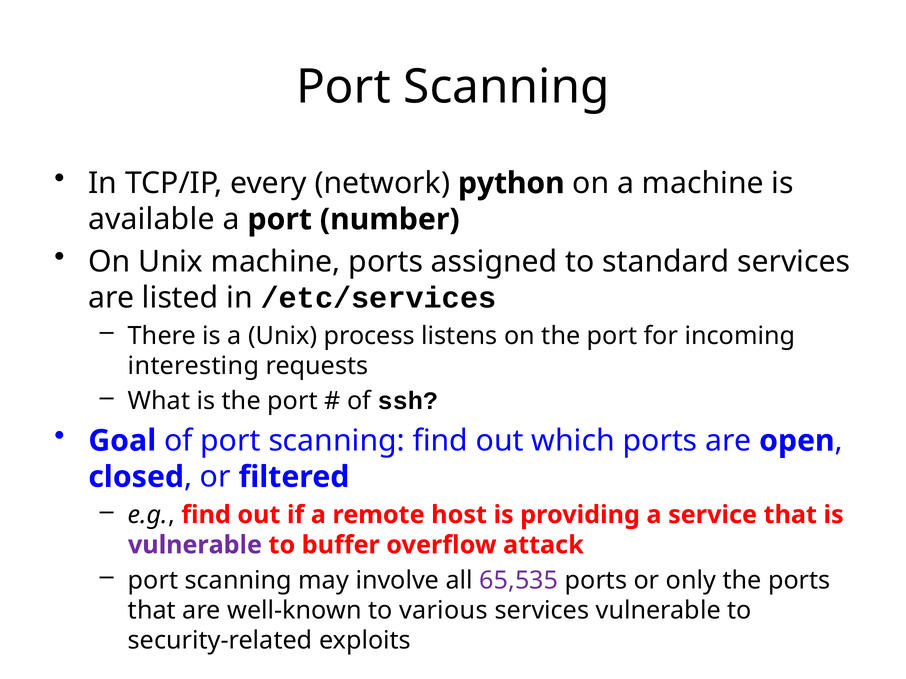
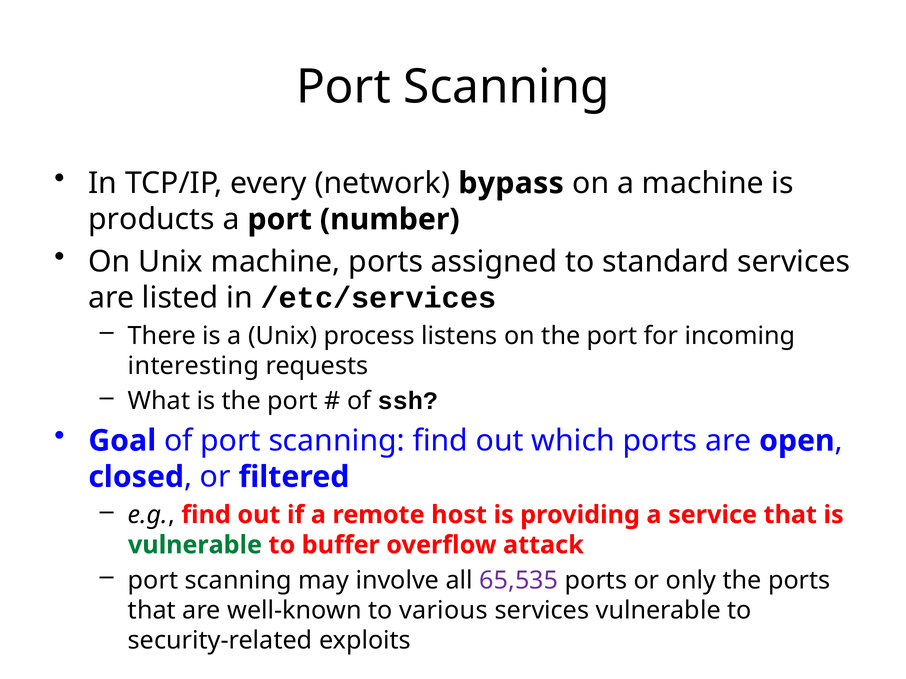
python: python -> bypass (511, 183)
available: available -> products (152, 220)
vulnerable colour: purple -> green (195, 545)
